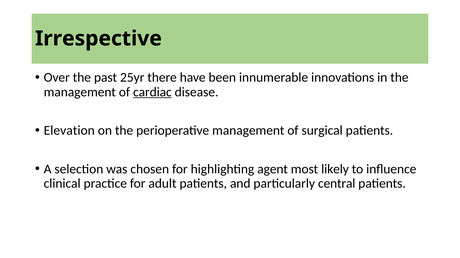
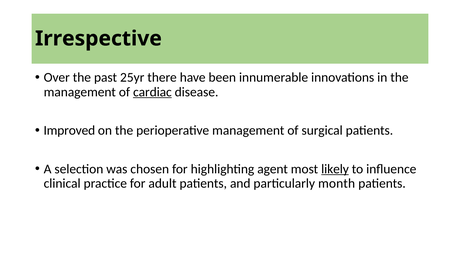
Elevation: Elevation -> Improved (69, 131)
likely underline: none -> present (335, 169)
central: central -> month (337, 184)
